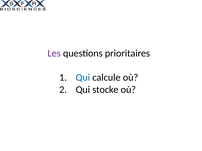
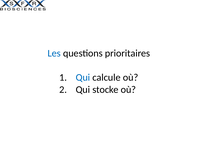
Les colour: purple -> blue (54, 53)
